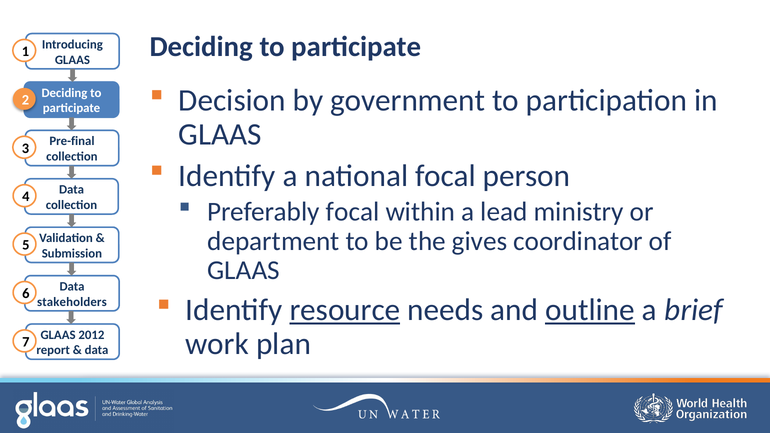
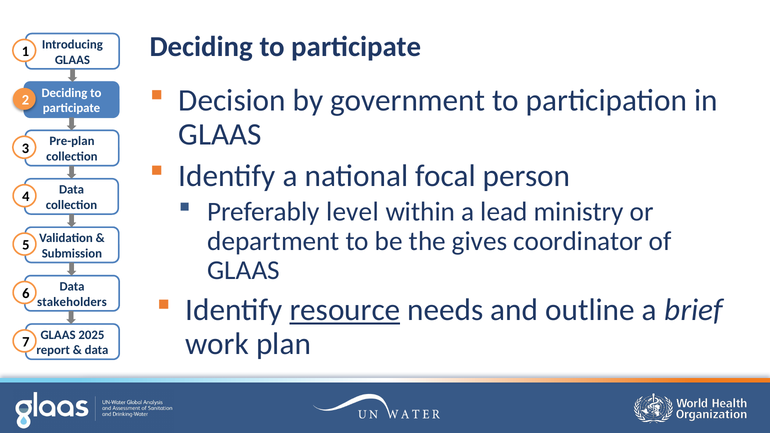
Pre-final: Pre-final -> Pre-plan (72, 141)
Preferably focal: focal -> level (352, 212)
outline underline: present -> none (590, 310)
2012: 2012 -> 2025 (91, 335)
